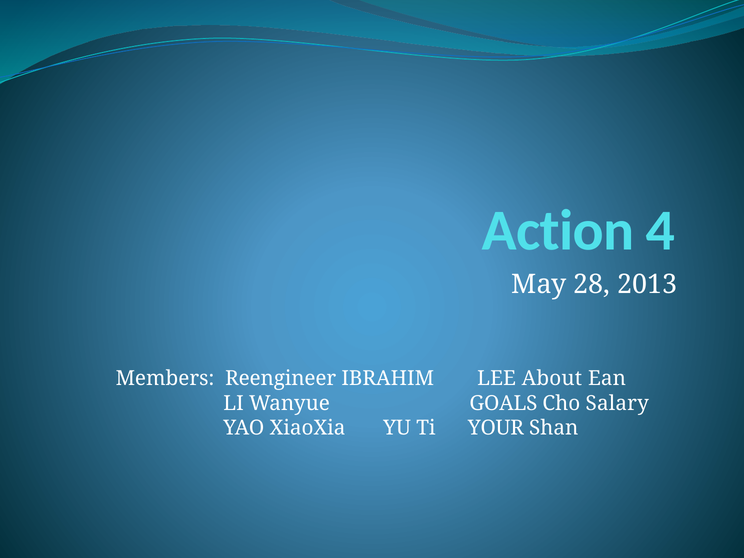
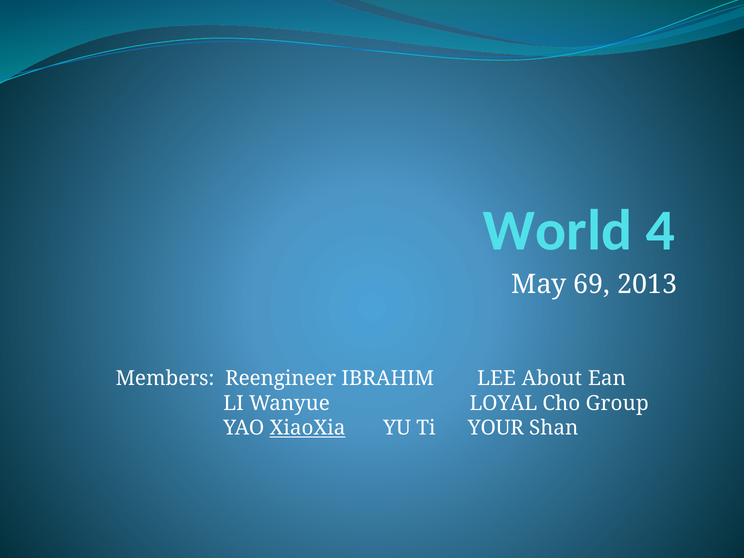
Action: Action -> World (558, 231)
28: 28 -> 69 (592, 284)
GOALS: GOALS -> LOYAL (503, 403)
Salary: Salary -> Group (617, 403)
XiaoXia underline: none -> present (308, 428)
